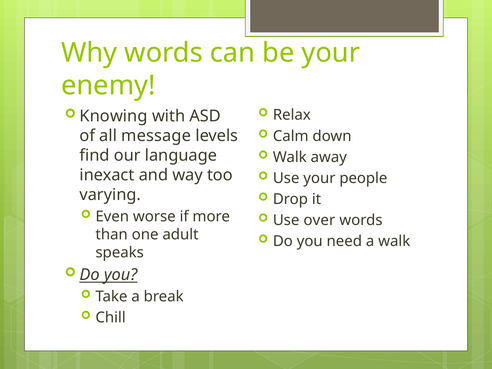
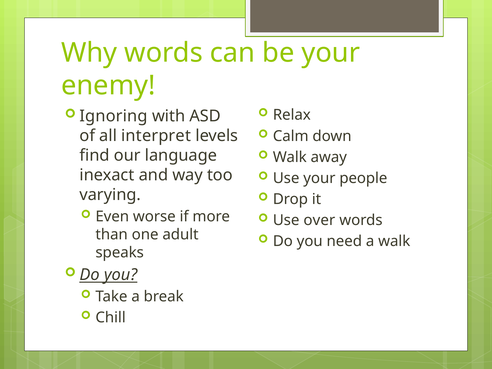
Knowing: Knowing -> Ignoring (114, 116)
message: message -> interpret (156, 136)
